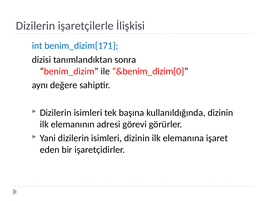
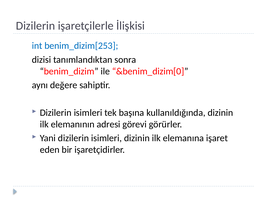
benim_dizim[171: benim_dizim[171 -> benim_dizim[253 (81, 46)
